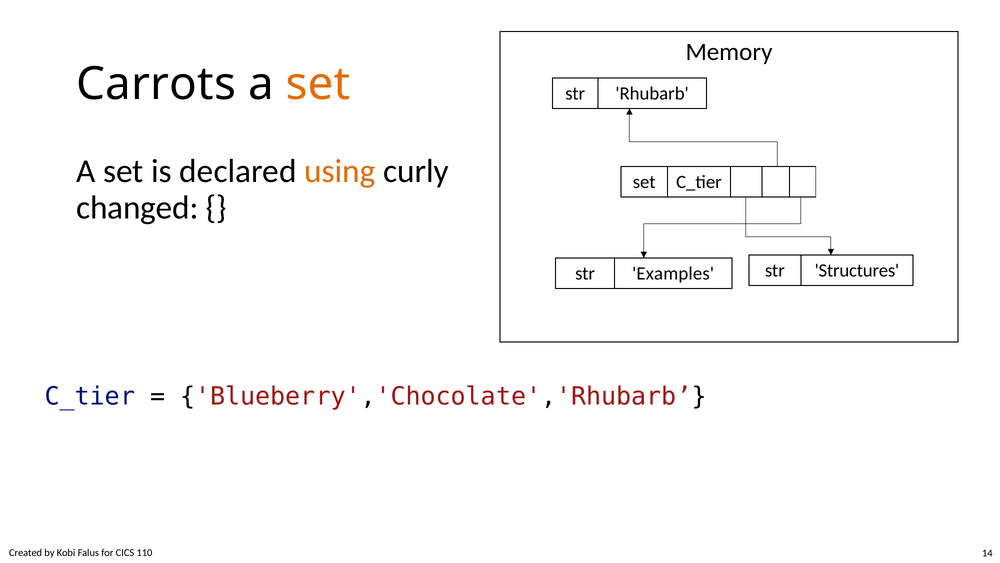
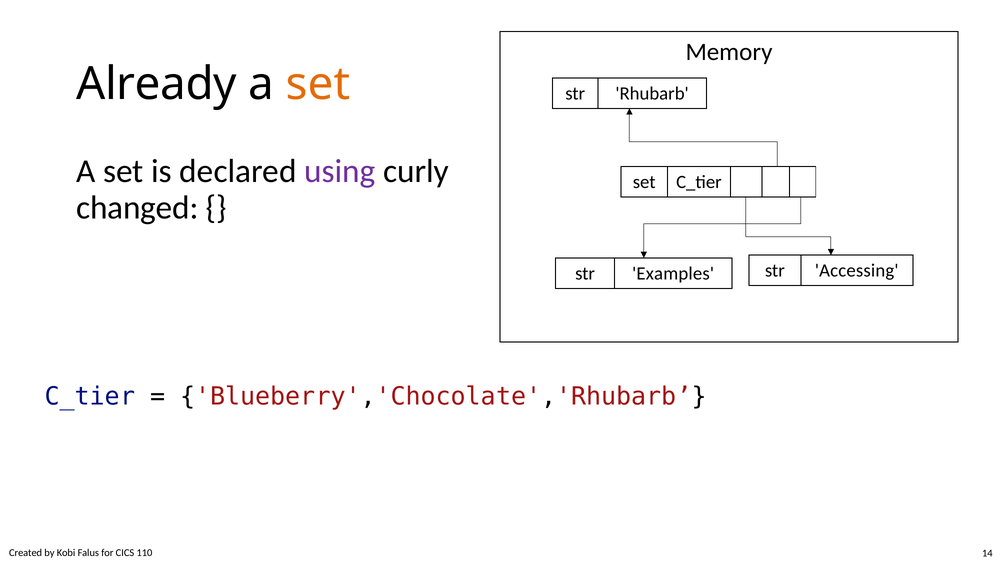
Carrots: Carrots -> Already (156, 84)
using colour: orange -> purple (340, 171)
Structures: Structures -> Accessing (857, 270)
